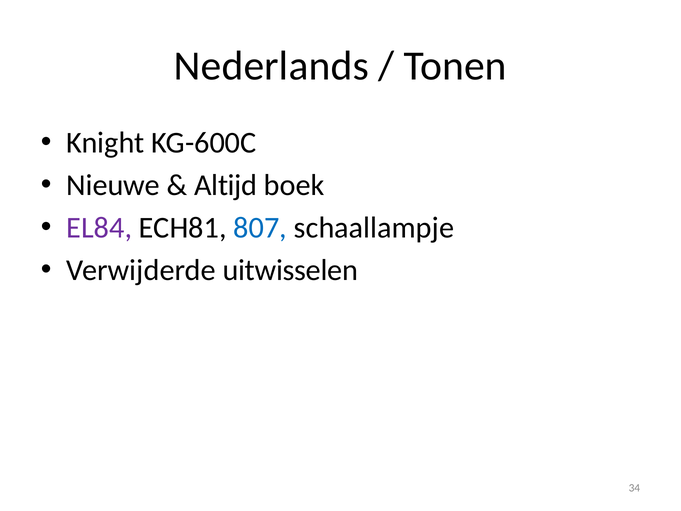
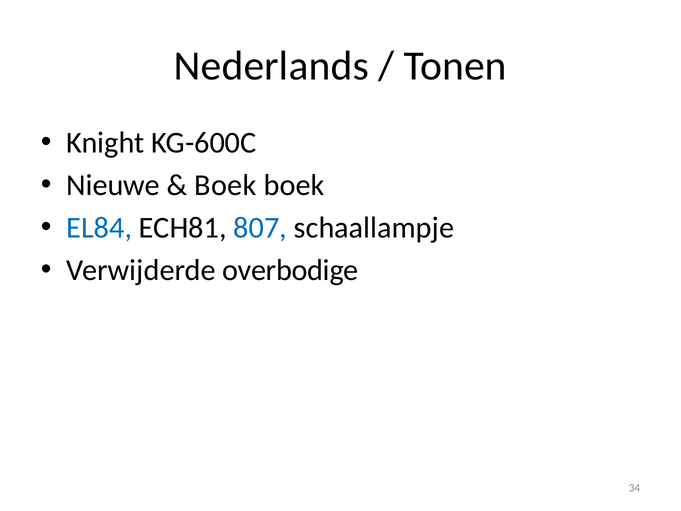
Altijd: Altijd -> Boek (225, 185)
EL84 colour: purple -> blue (99, 228)
uitwisselen: uitwisselen -> overbodige (290, 270)
